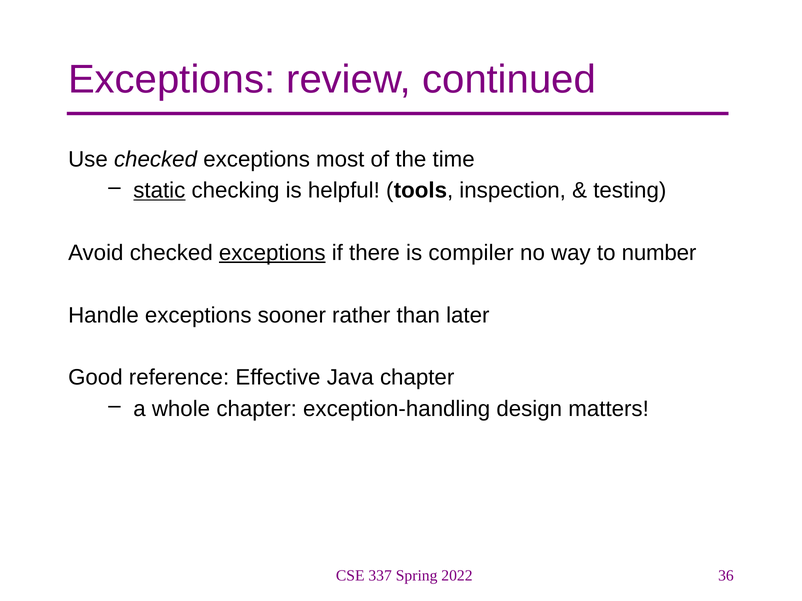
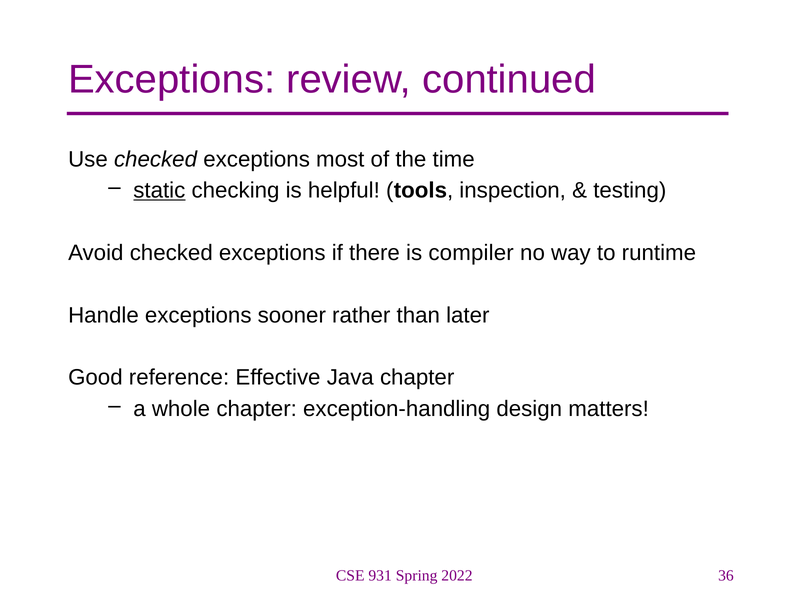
exceptions underline: present -> none (272, 253)
number: number -> runtime (659, 253)
337: 337 -> 931 (380, 576)
